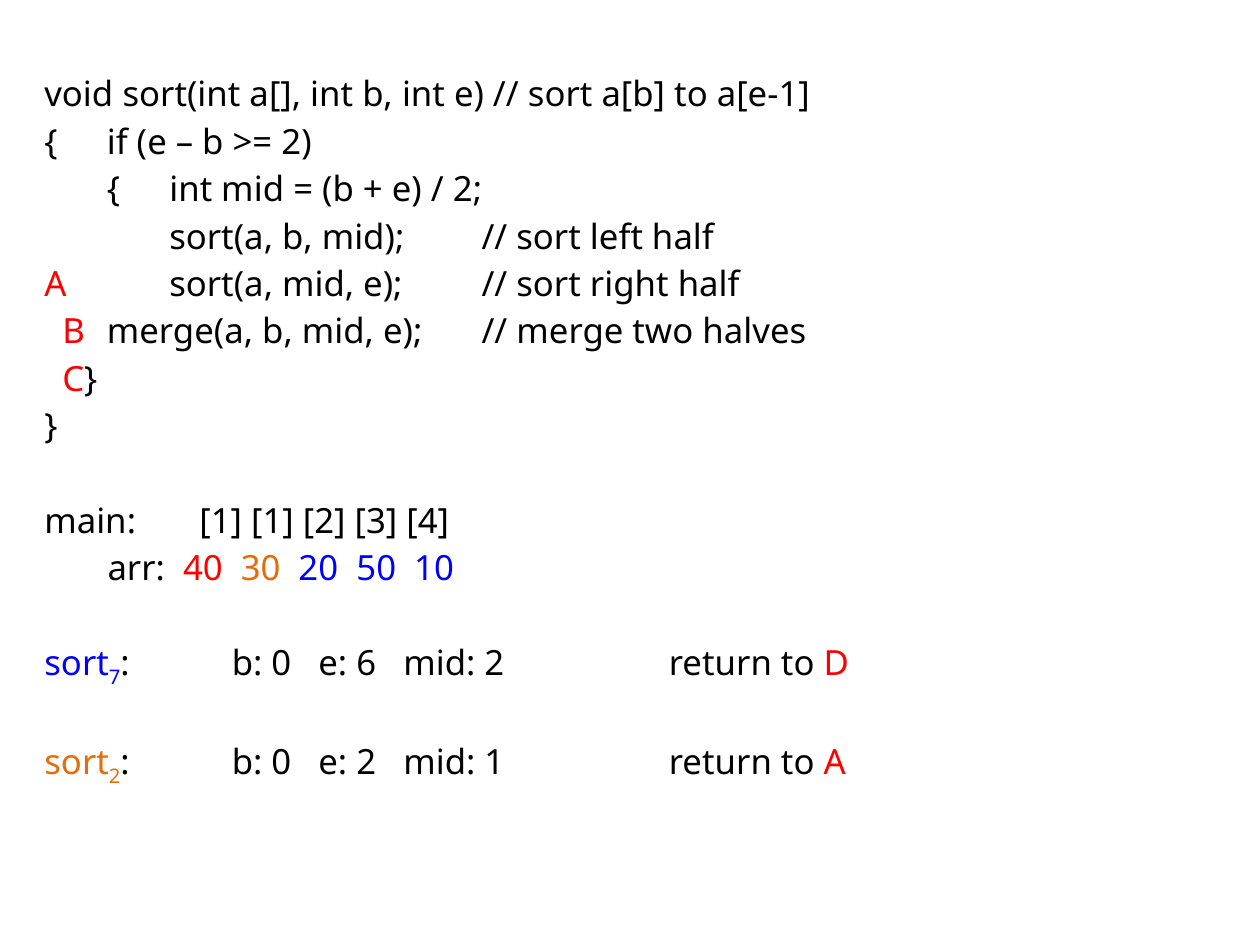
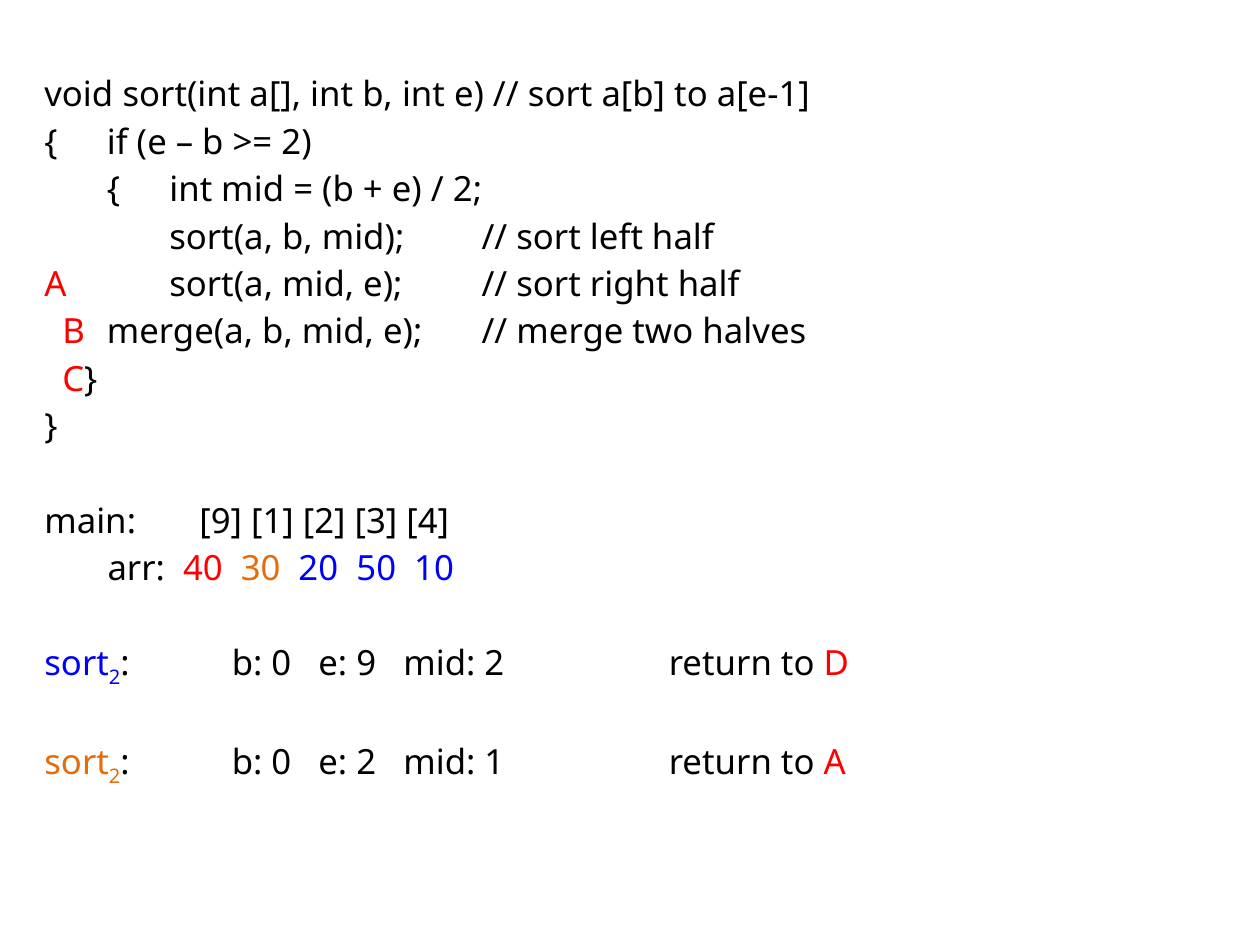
main 1: 1 -> 9 (221, 523)
7: 7 -> 2 (115, 678)
e 6: 6 -> 9 (366, 665)
